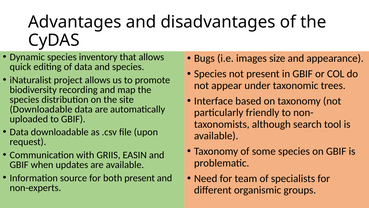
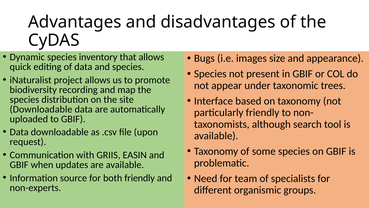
both present: present -> friendly (140, 178)
